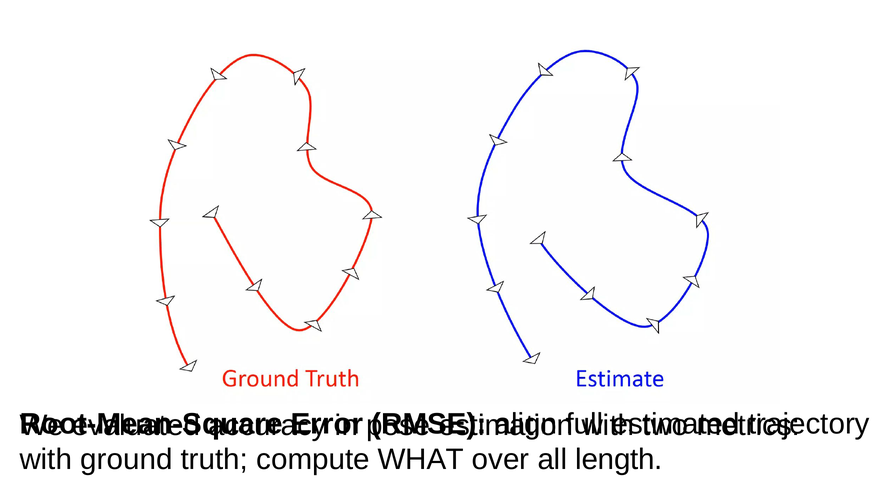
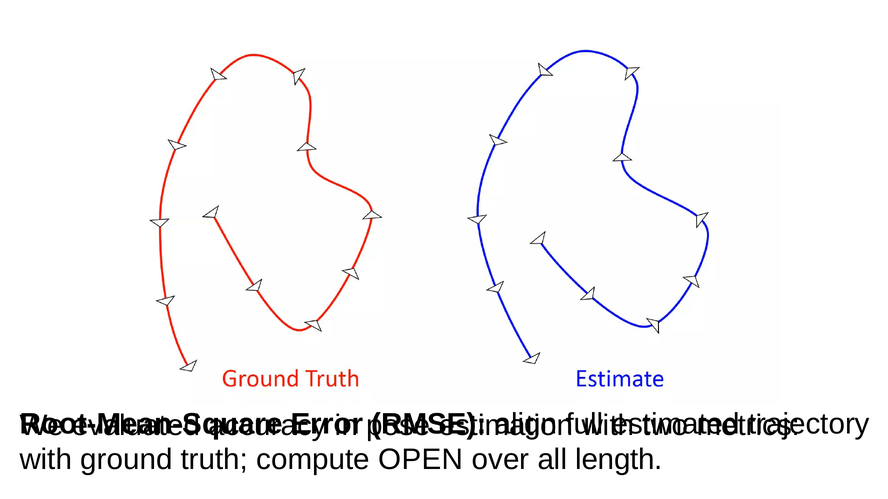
WHAT: WHAT -> OPEN (421, 460)
